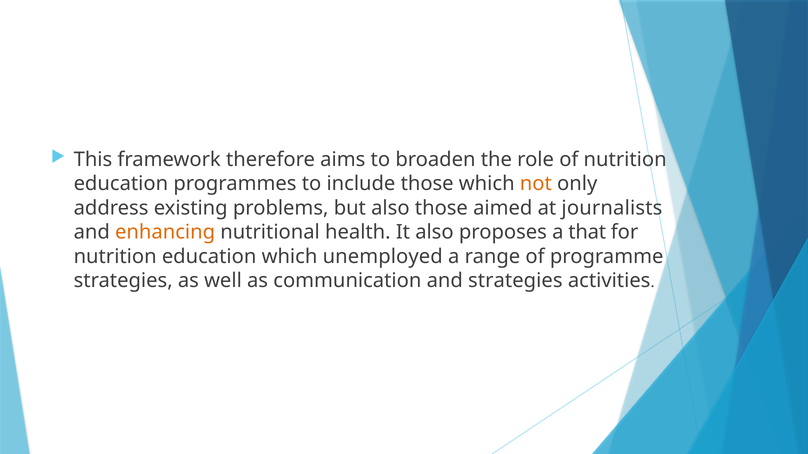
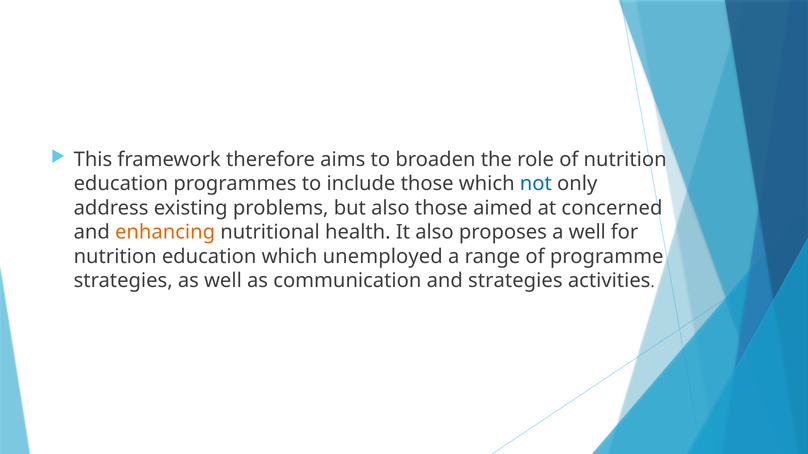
not colour: orange -> blue (536, 184)
journalists: journalists -> concerned (612, 208)
a that: that -> well (587, 232)
